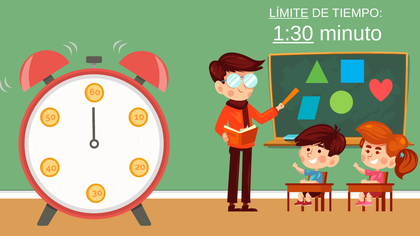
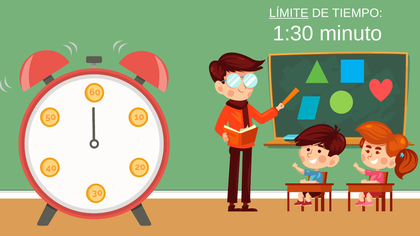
1:30 underline: present -> none (293, 34)
